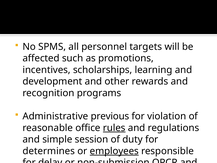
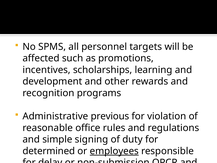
rules underline: present -> none (114, 128)
session: session -> signing (92, 139)
determines: determines -> determined (49, 151)
